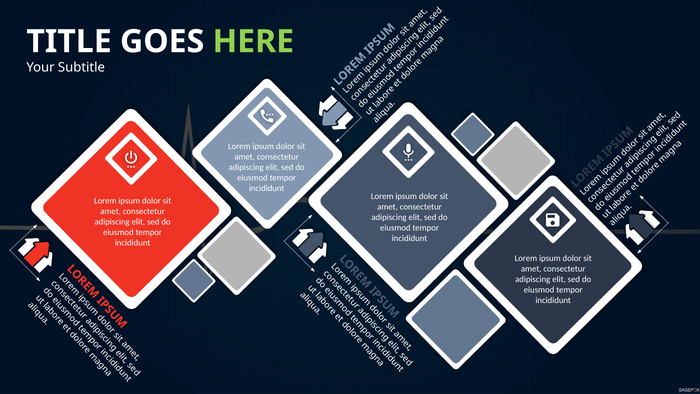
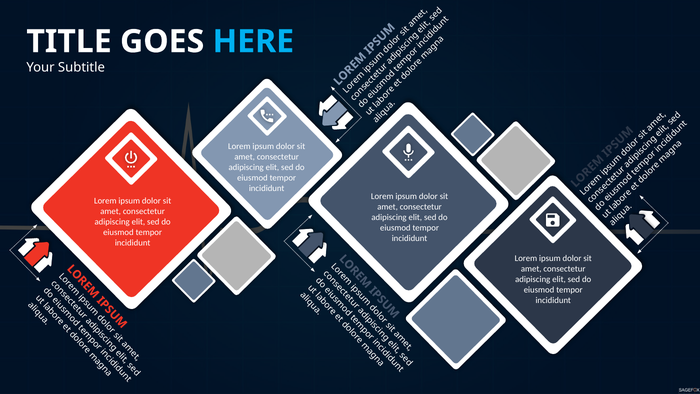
HERE colour: light green -> light blue (253, 42)
